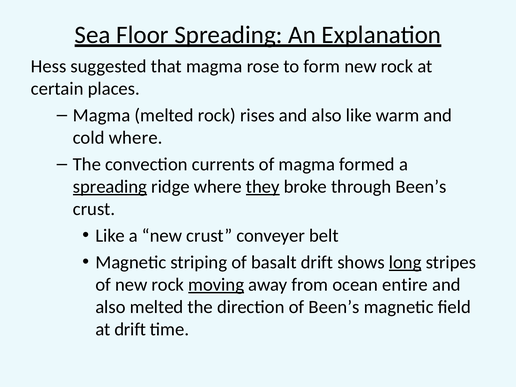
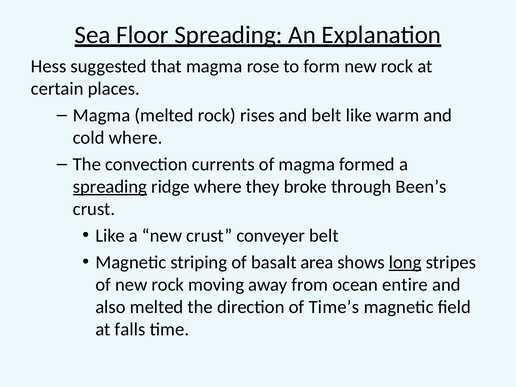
rises and also: also -> belt (327, 115)
they underline: present -> none (263, 187)
basalt drift: drift -> area (317, 262)
moving underline: present -> none (216, 285)
of Been’s: Been’s -> Time’s (334, 307)
at drift: drift -> falls (130, 329)
